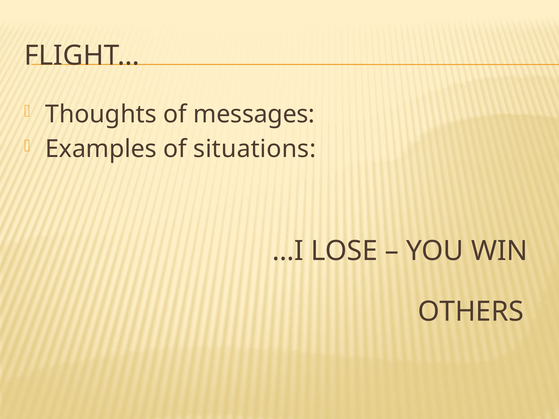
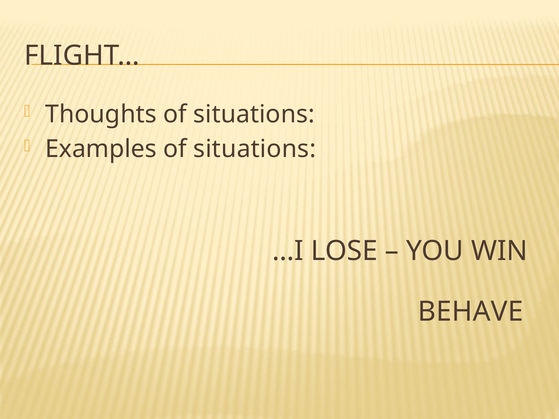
messages: messages -> situations (254, 114)
OTHERS: OTHERS -> BEHAVE (471, 312)
